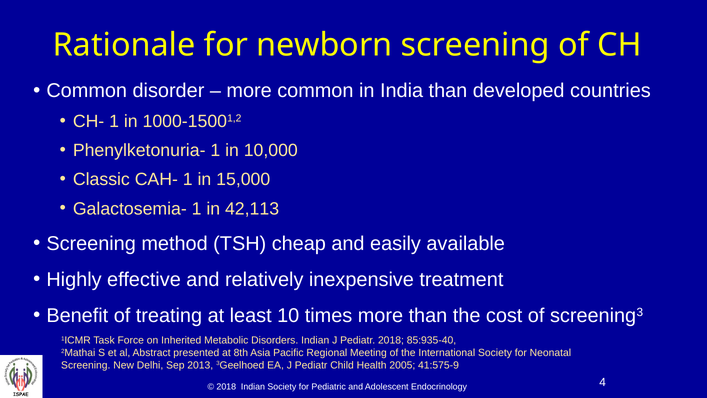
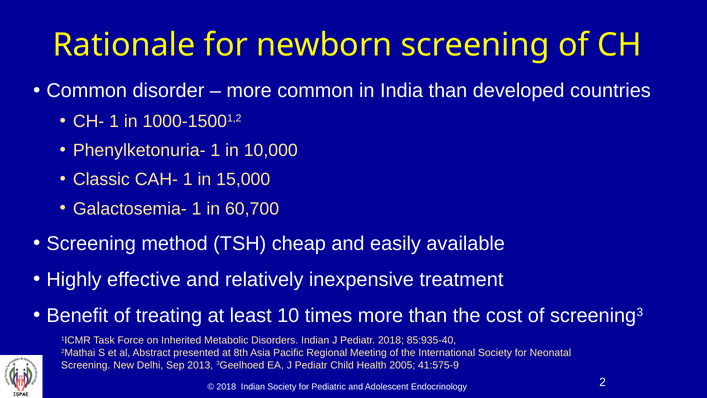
42,113: 42,113 -> 60,700 (252, 209)
4: 4 -> 2 (603, 382)
